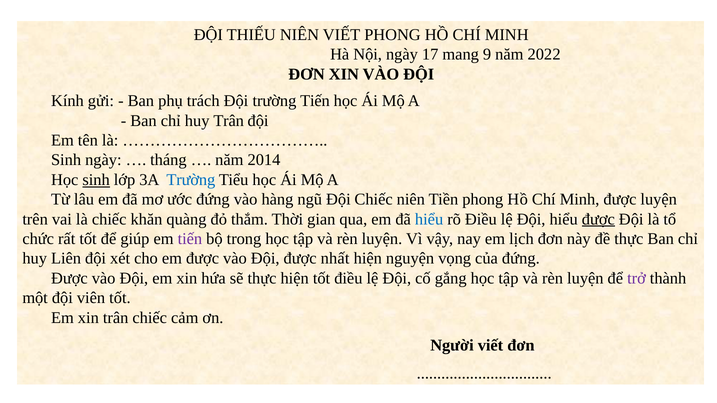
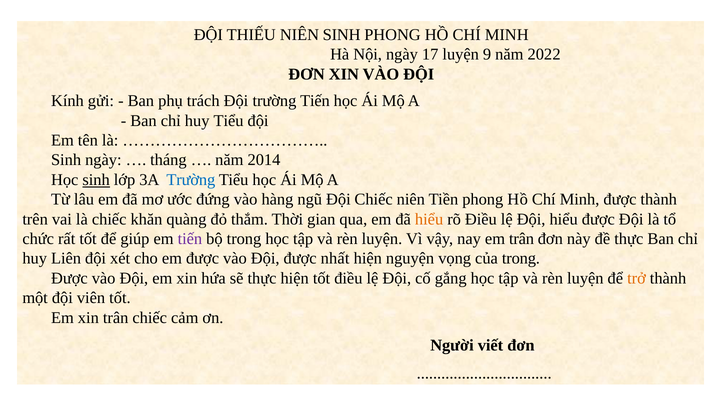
NIÊN VIẾT: VIẾT -> SINH (342, 35)
17 mang: mang -> luyện (461, 54)
huy Trân: Trân -> Tiểu (229, 121)
được luyện: luyện -> thành (659, 200)
hiểu colour: blue -> orange (429, 219)
được underline: present -> none (598, 219)
em lịch: lịch -> trân (522, 239)
của đứng: đứng -> trong (521, 259)
trở colour: purple -> orange (636, 278)
